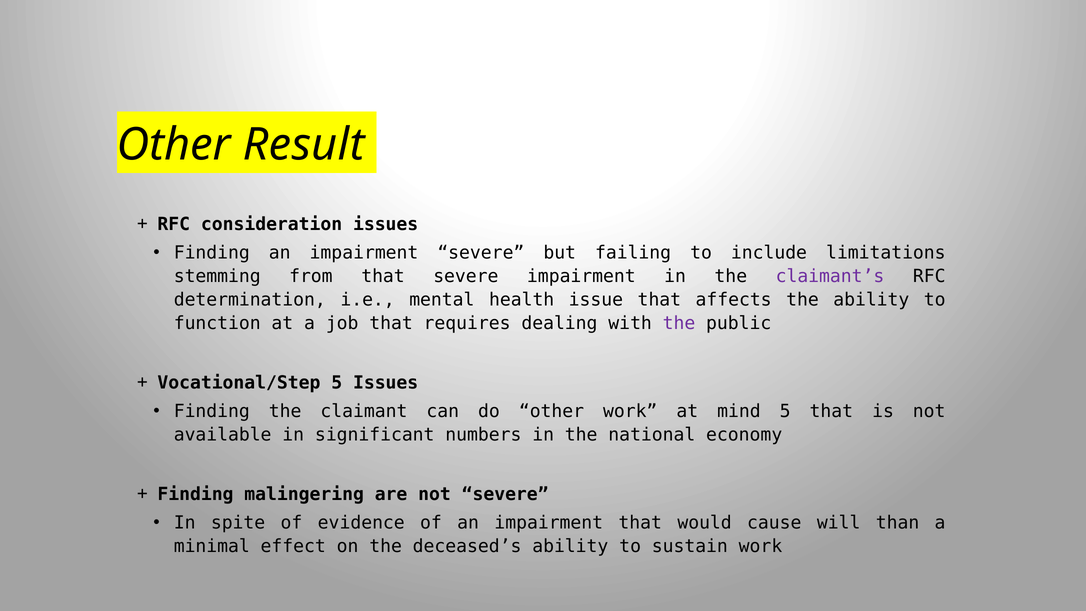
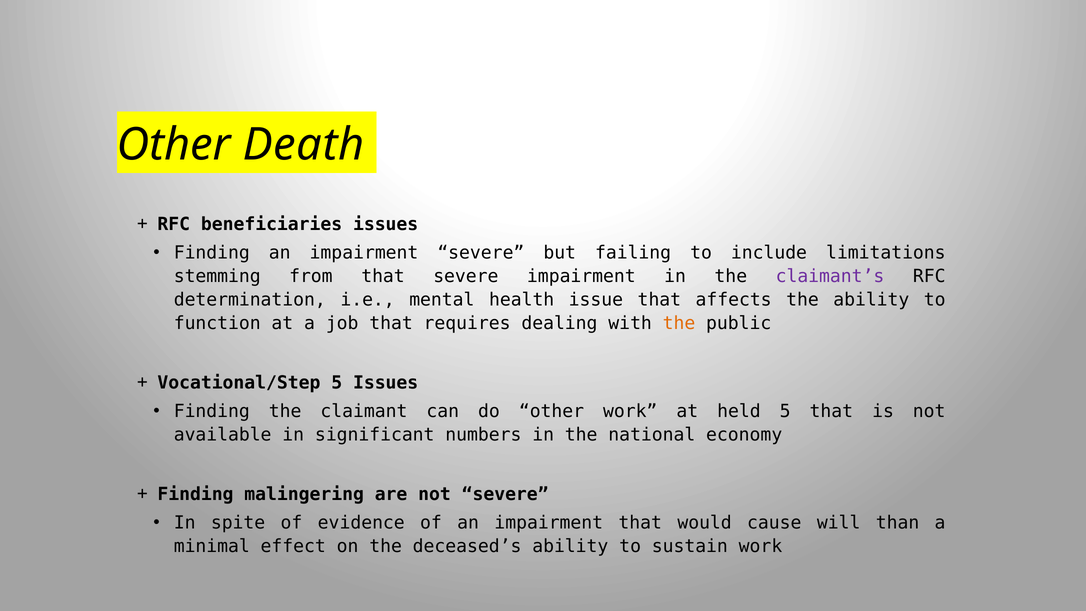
Result: Result -> Death (303, 145)
consideration: consideration -> beneficiaries (272, 224)
the colour: purple -> orange (679, 323)
mind: mind -> held (739, 411)
